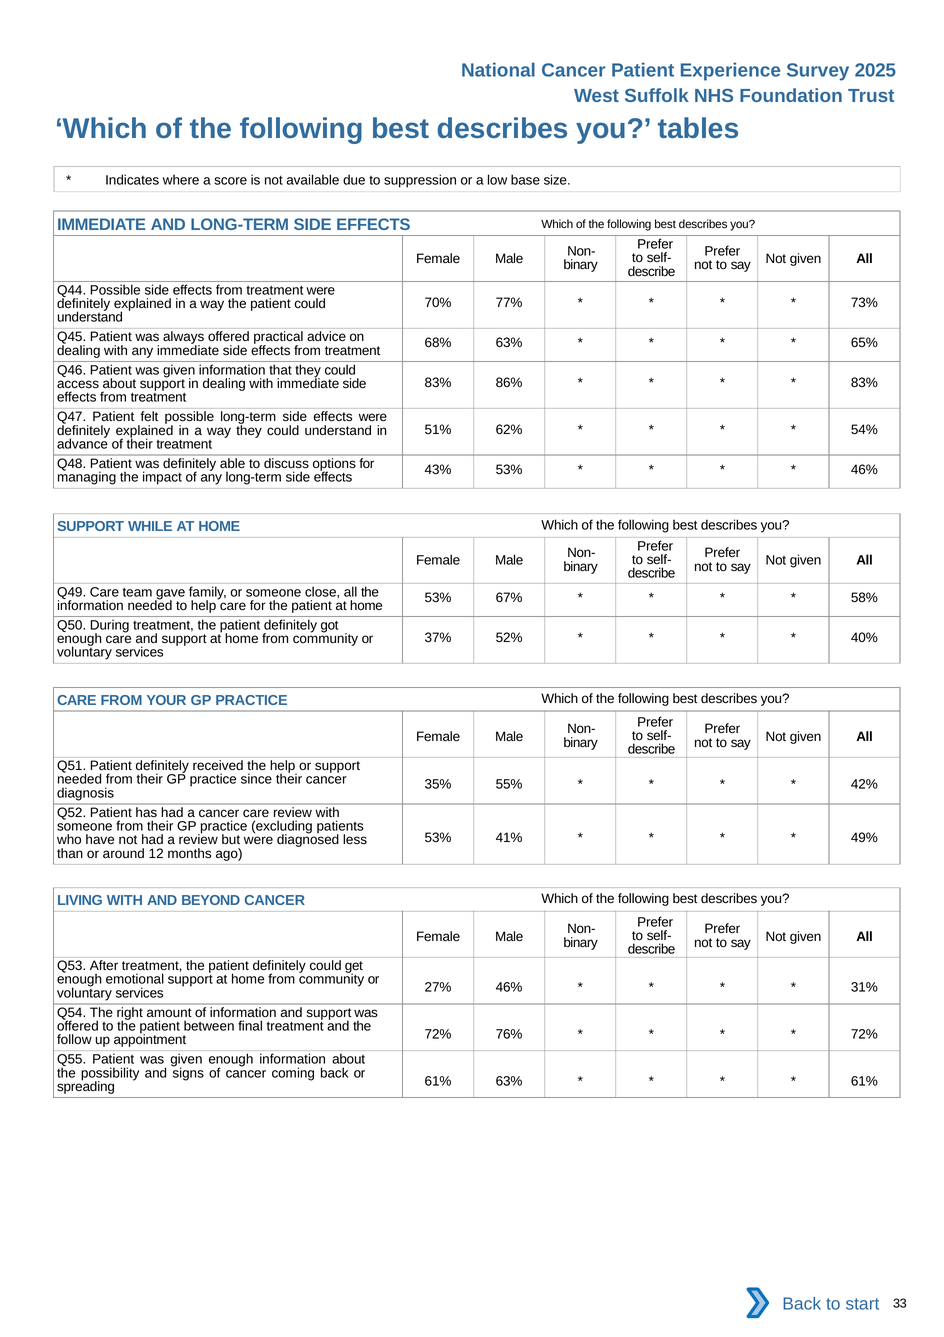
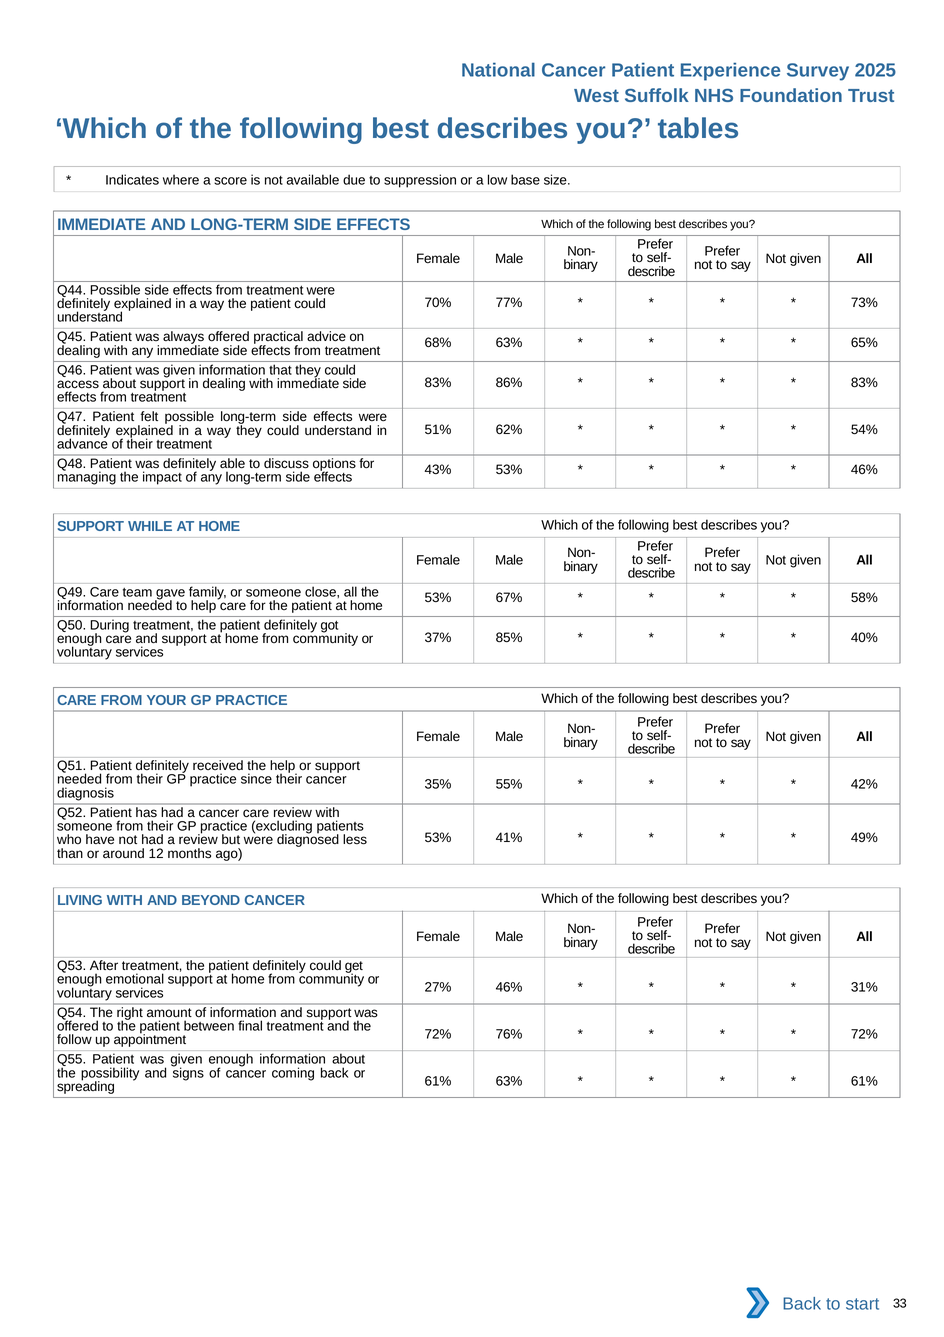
52%: 52% -> 85% (509, 637)
